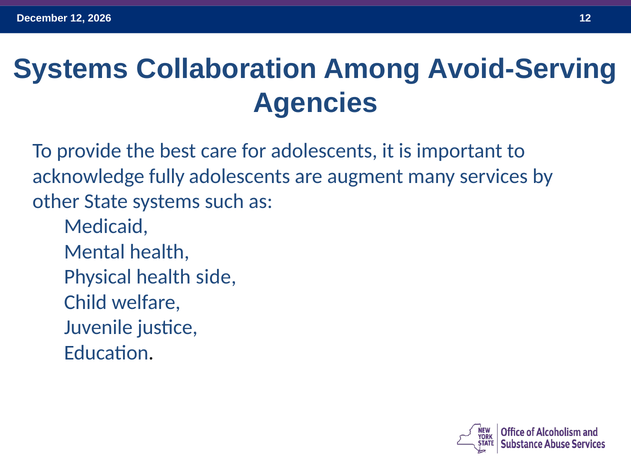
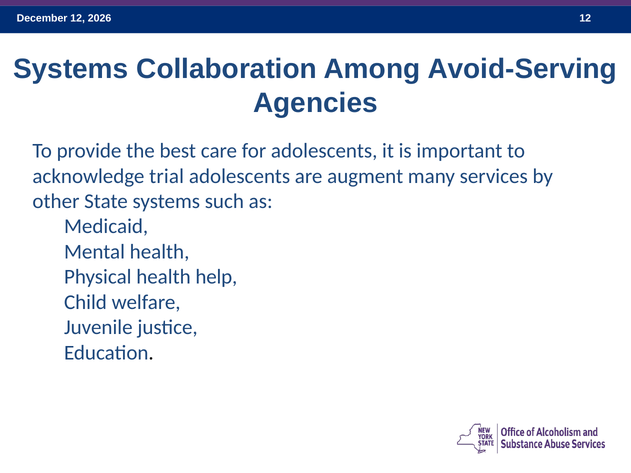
fully: fully -> trial (167, 176)
side: side -> help (216, 277)
